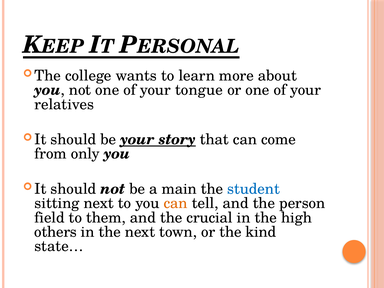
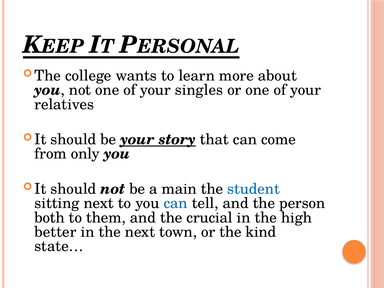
tongue: tongue -> singles (199, 90)
can colour: orange -> blue (176, 203)
field: field -> both (50, 218)
others: others -> better (55, 232)
